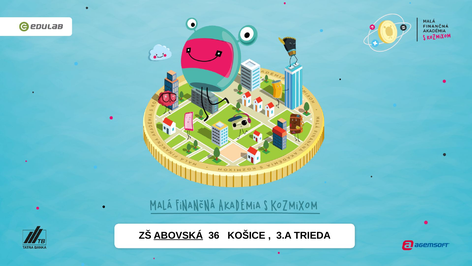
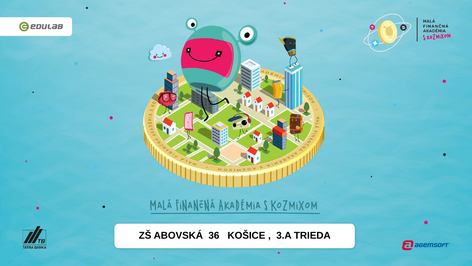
ABOVSKÁ underline: present -> none (178, 235)
